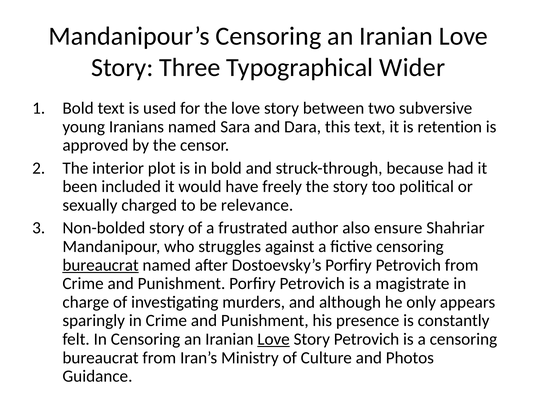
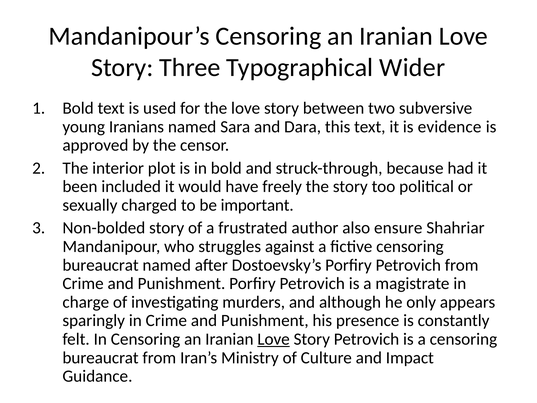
retention: retention -> evidence (450, 127)
relevance: relevance -> important (257, 205)
bureaucrat underline: present -> none (101, 265)
Photos: Photos -> Impact (410, 357)
